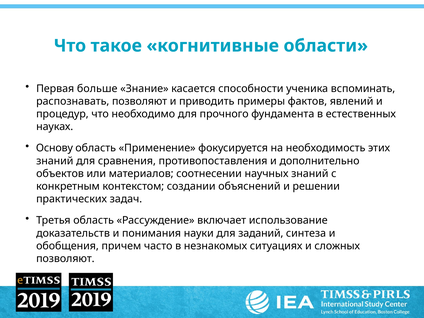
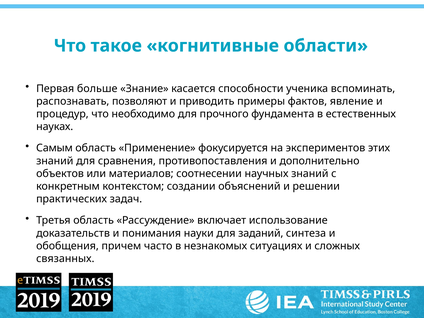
явлений: явлений -> явление (352, 101)
Основу: Основу -> Самым (54, 148)
необходимость: необходимость -> экспериментов (326, 148)
позволяют: позволяют -> связанных (65, 259)
